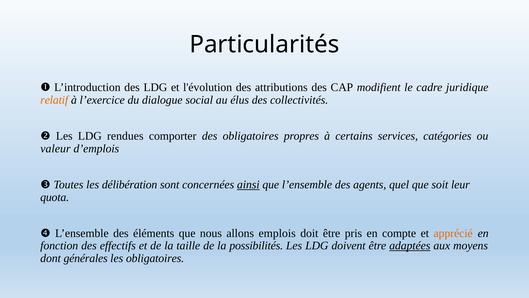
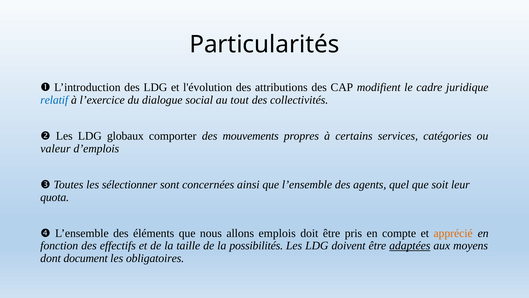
relatif colour: orange -> blue (54, 100)
élus: élus -> tout (240, 100)
rendues: rendues -> globaux (125, 136)
des obligatoires: obligatoires -> mouvements (251, 136)
délibération: délibération -> sélectionner (130, 184)
ainsi underline: present -> none (248, 184)
générales: générales -> document (86, 258)
